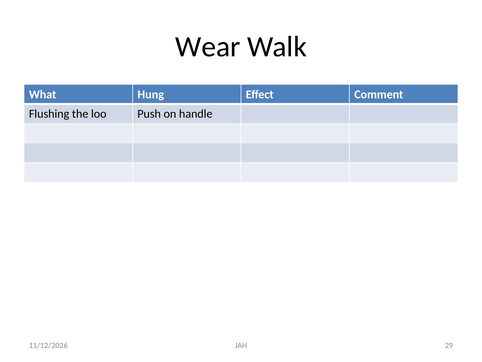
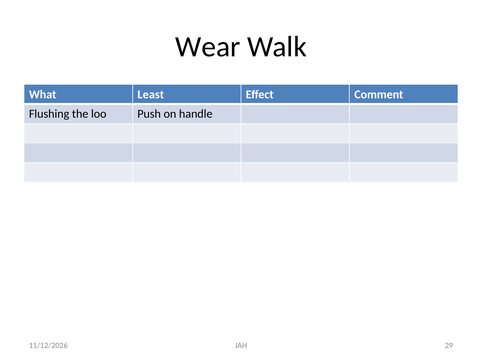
Hung: Hung -> Least (151, 94)
